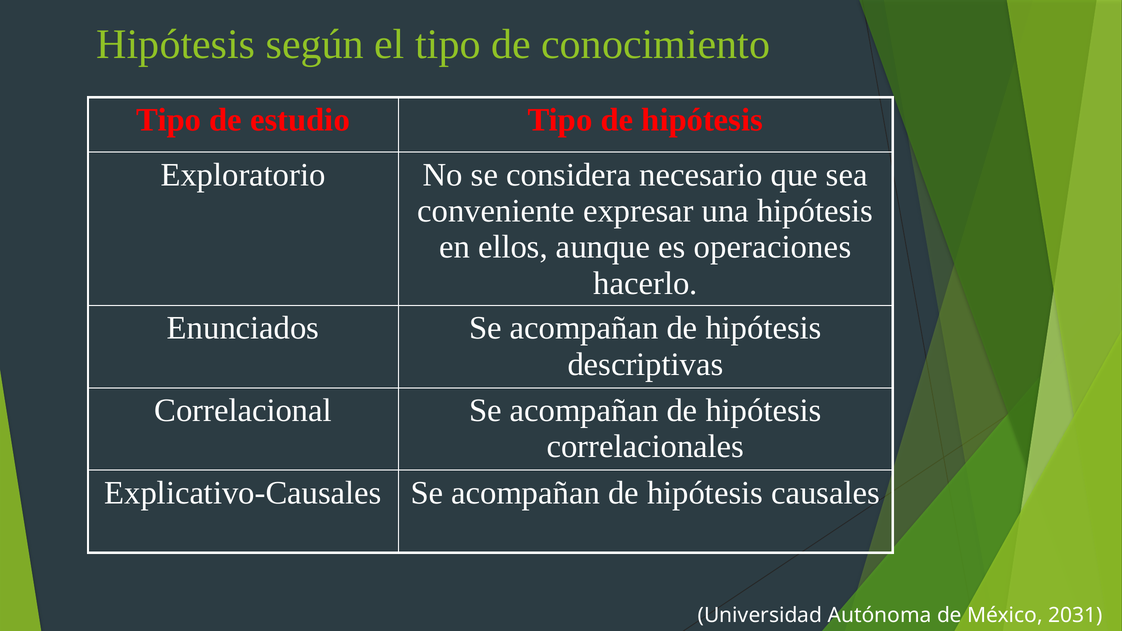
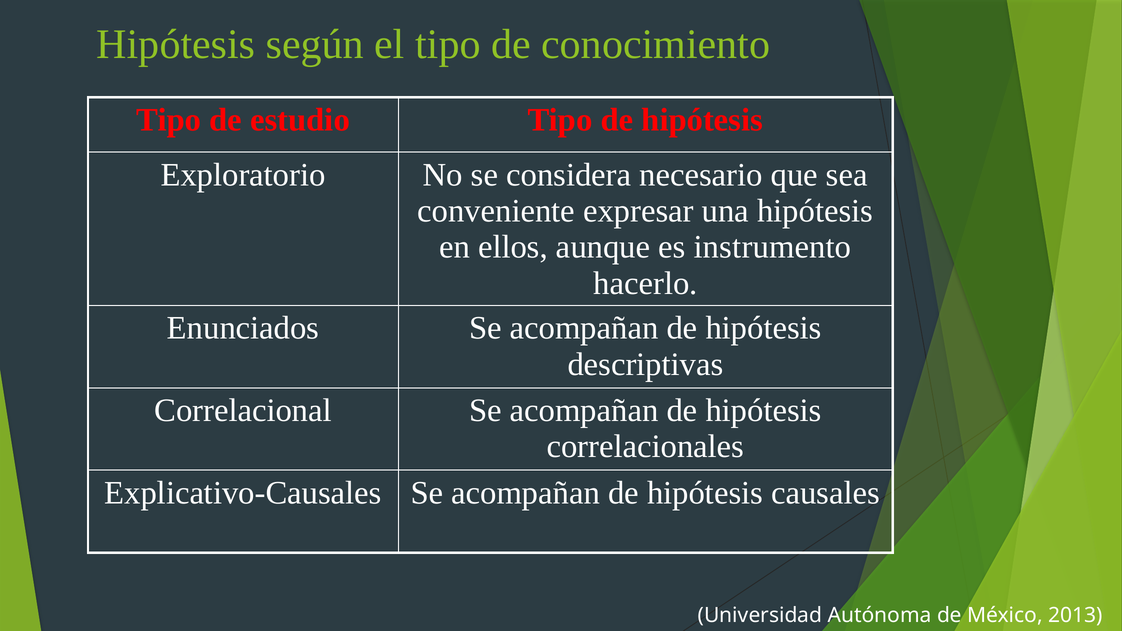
operaciones: operaciones -> instrumento (773, 247)
2031: 2031 -> 2013 (1075, 615)
